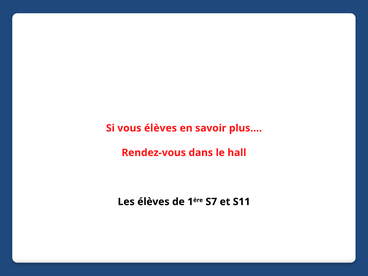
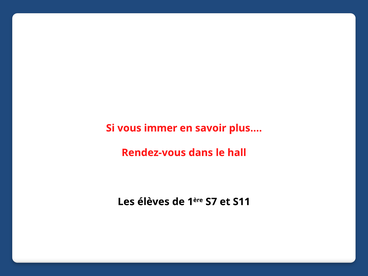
vous élèves: élèves -> immer (161, 128)
